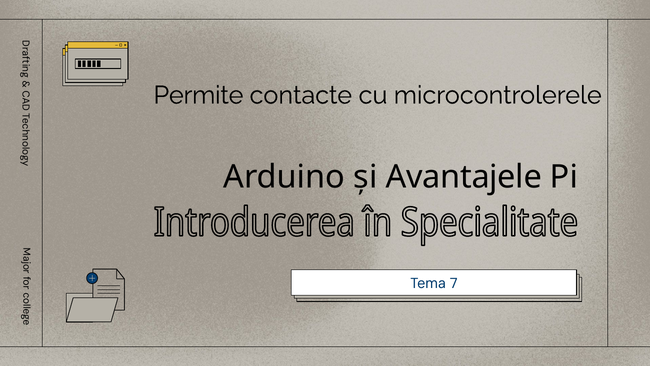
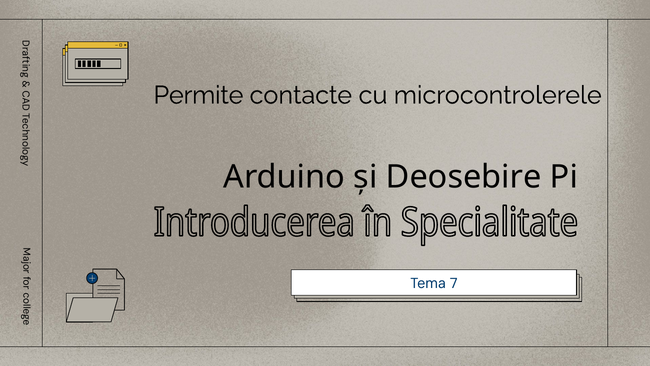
Avantajele: Avantajele -> Deosebire (464, 177)
